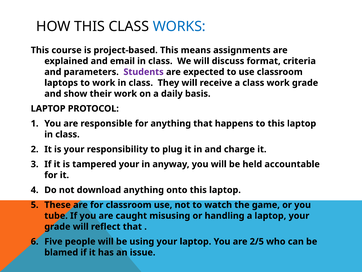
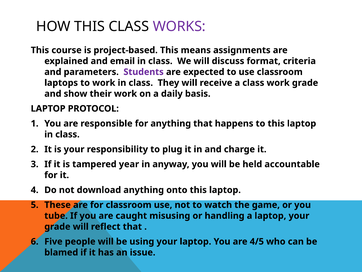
WORKS colour: blue -> purple (179, 26)
tampered your: your -> year (129, 164)
2/5: 2/5 -> 4/5 (257, 241)
